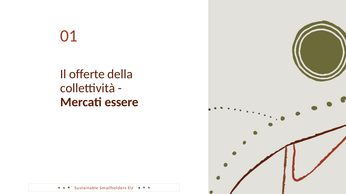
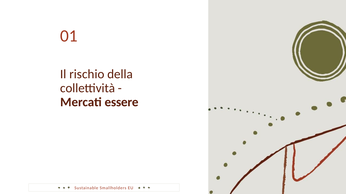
offerte: offerte -> rischio (87, 74)
